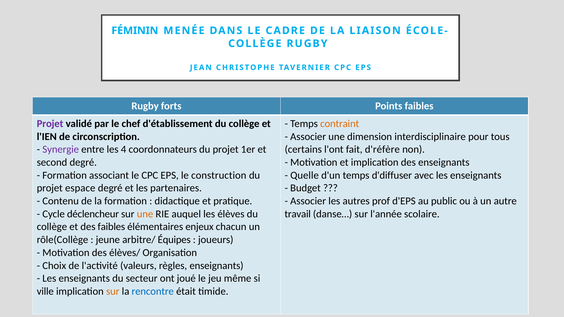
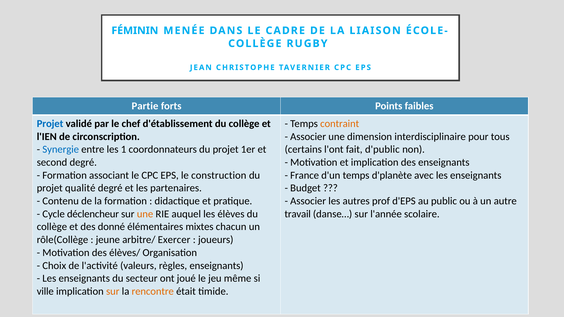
Rugby: Rugby -> Partie (145, 106)
Projet colour: purple -> blue (50, 124)
Synergie colour: purple -> blue (61, 150)
4: 4 -> 1 (124, 150)
d'réfère: d'réfère -> d'public (382, 150)
Quelle: Quelle -> France (305, 175)
d'diffuser: d'diffuser -> d'planète (392, 175)
espace: espace -> qualité (80, 188)
des faibles: faibles -> donné (111, 227)
enjeux: enjeux -> mixtes (200, 227)
Équipes: Équipes -> Exercer (174, 240)
rencontre colour: blue -> orange (153, 292)
